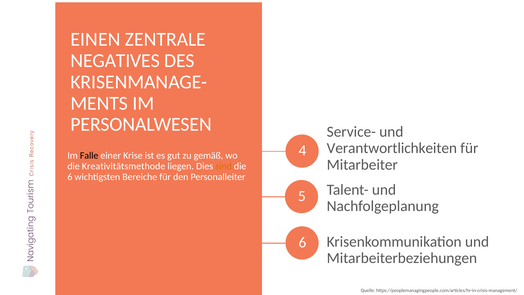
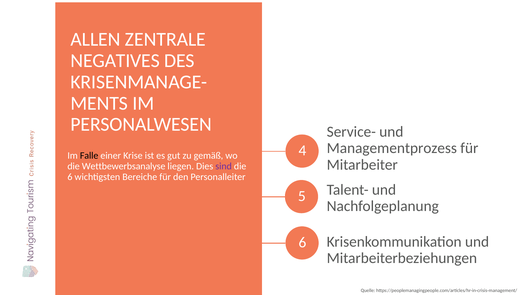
EINEN: EINEN -> ALLEN (96, 39)
Verantwortlichkeiten: Verantwortlichkeiten -> Managementprozess (392, 148)
Kreativitätsmethode: Kreativitätsmethode -> Wettbewerbsanalyse (124, 166)
sind colour: orange -> purple (224, 166)
